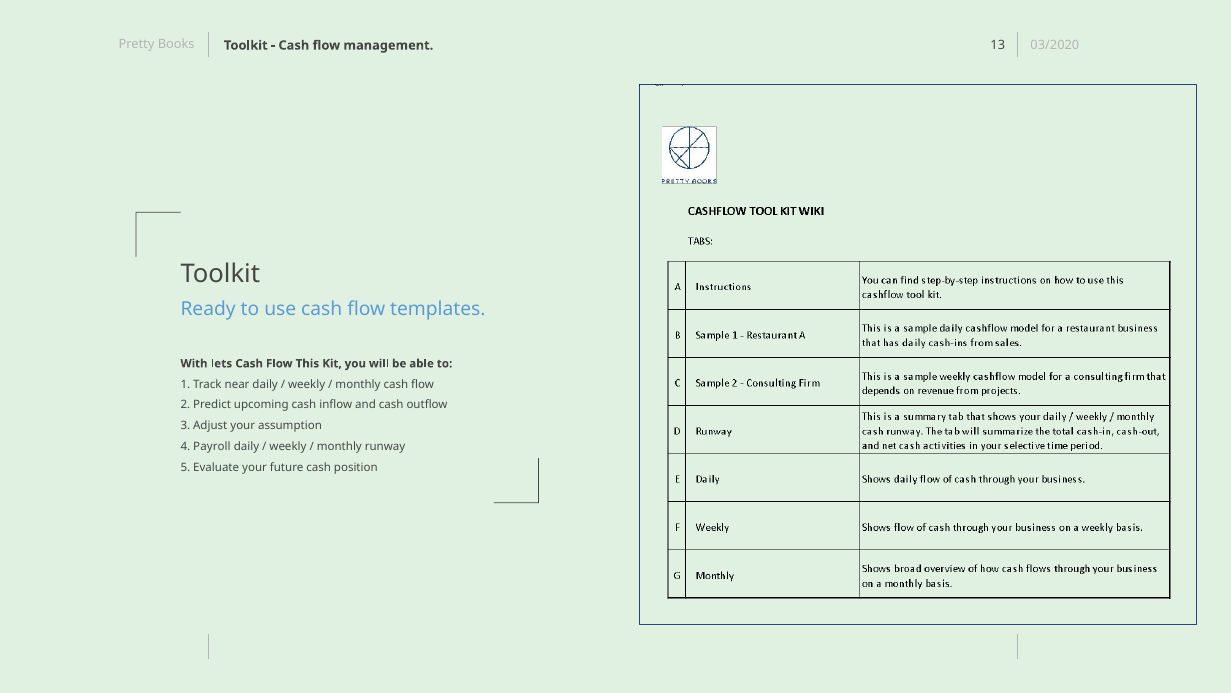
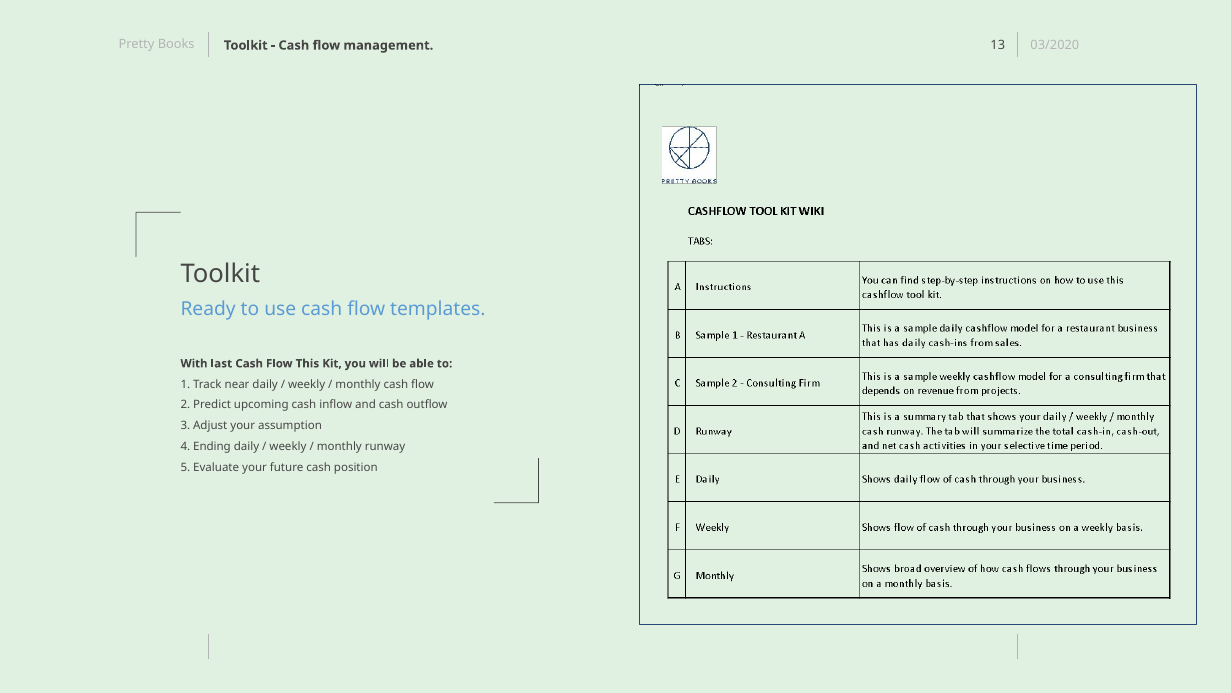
lets: lets -> last (221, 363)
Payroll: Payroll -> Ending (212, 447)
